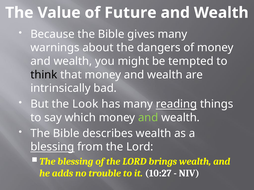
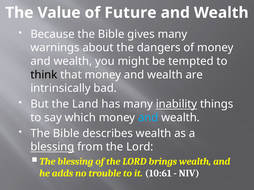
Look: Look -> Land (85, 104)
reading: reading -> inability (176, 104)
and colour: light green -> light blue (148, 118)
10:27: 10:27 -> 10:61 (158, 174)
